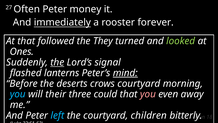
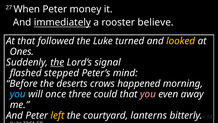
Often: Often -> When (27, 9)
forever: forever -> believe (156, 22)
the They: They -> Luke (103, 41)
looked colour: light green -> yellow (181, 41)
lanterns: lanterns -> stepped (62, 73)
mind underline: present -> none (125, 73)
crows courtyard: courtyard -> happened (139, 83)
their: their -> once (56, 94)
left colour: light blue -> yellow (57, 115)
children: children -> lanterns (149, 115)
